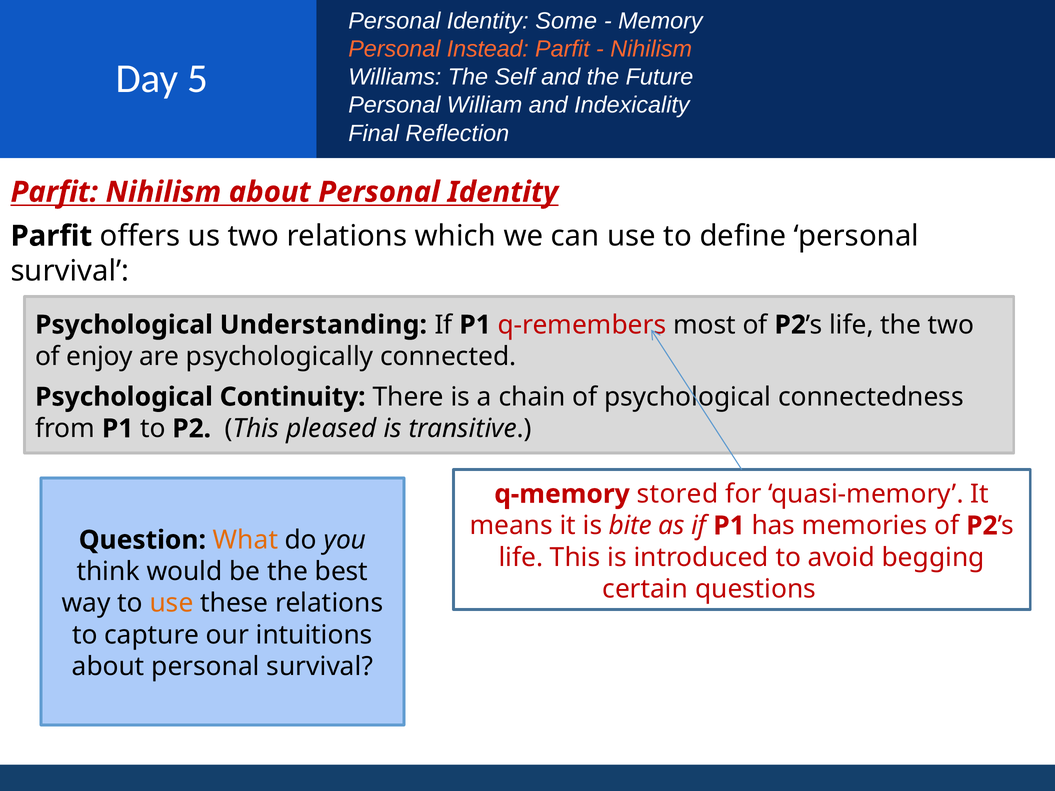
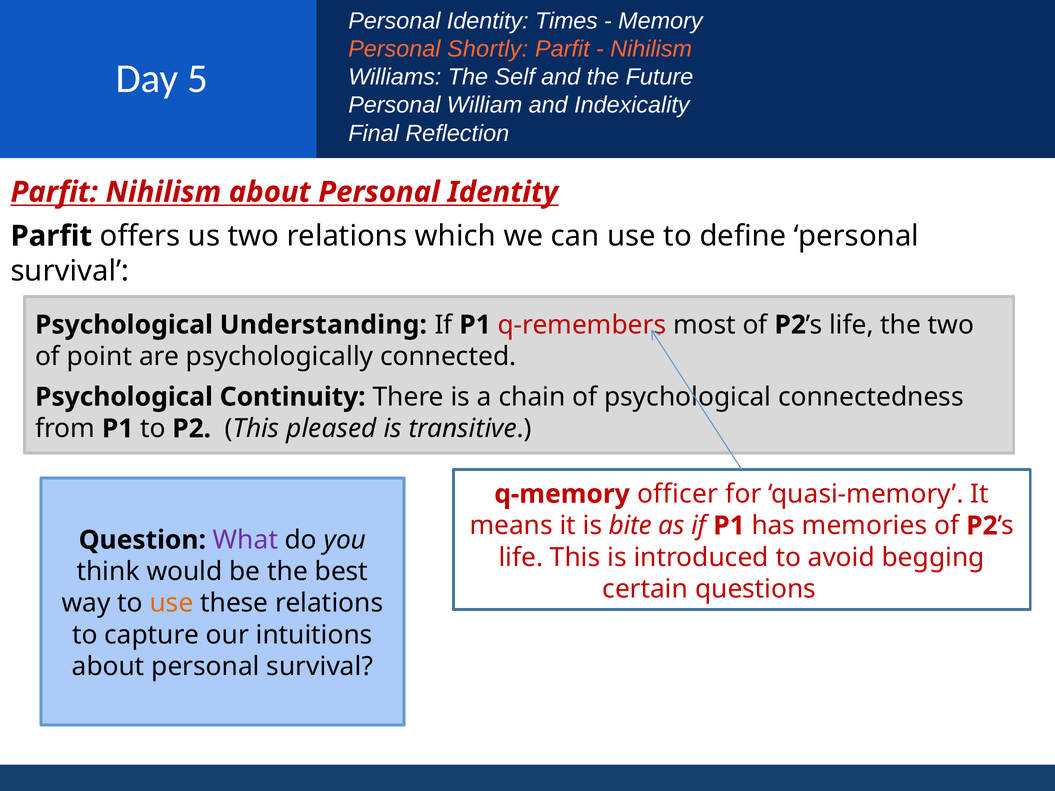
Some: Some -> Times (566, 21)
Instead: Instead -> Shortly (488, 49)
enjoy: enjoy -> point (99, 357)
stored: stored -> officer (678, 494)
What colour: orange -> purple (245, 540)
